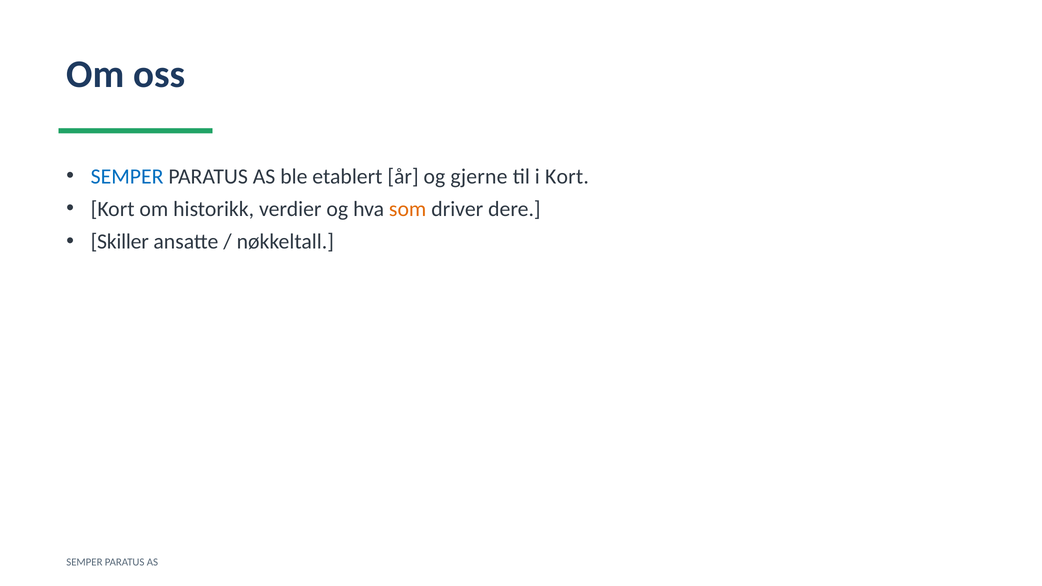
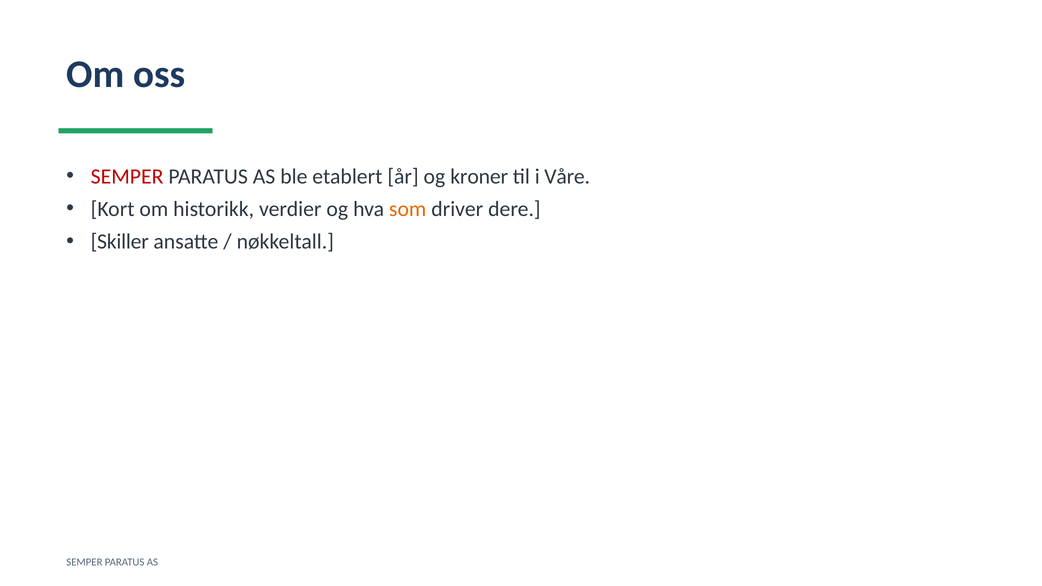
SEMPER colour: blue -> red (127, 176)
gjerne: gjerne -> kroner (479, 176)
i Kort: Kort -> Våre (567, 176)
